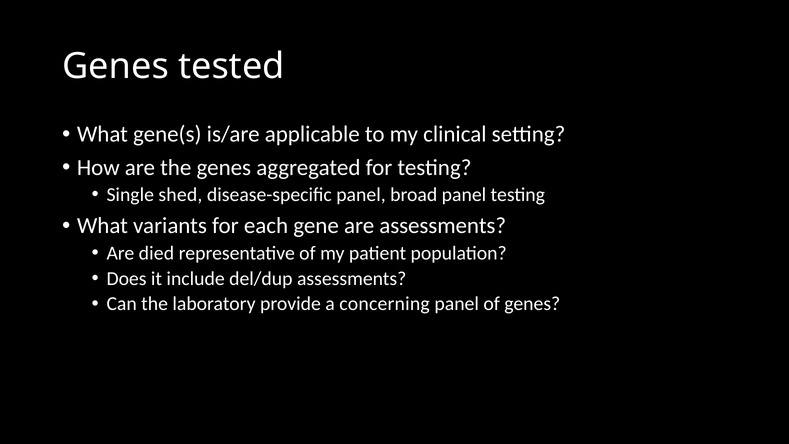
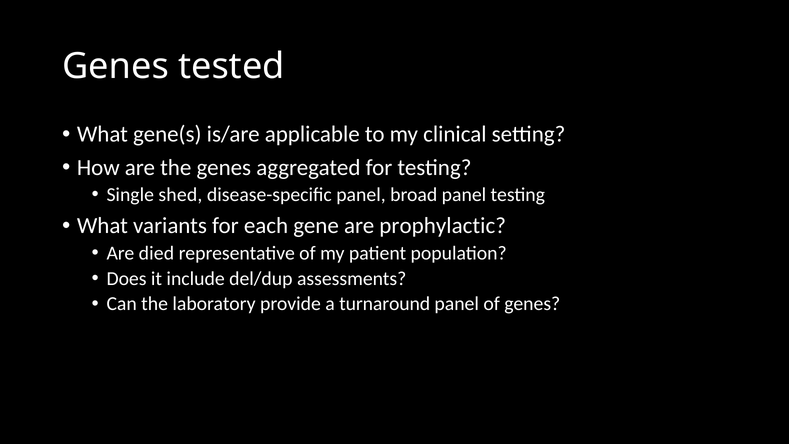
are assessments: assessments -> prophylactic (443, 226)
concerning: concerning -> turnaround (385, 304)
